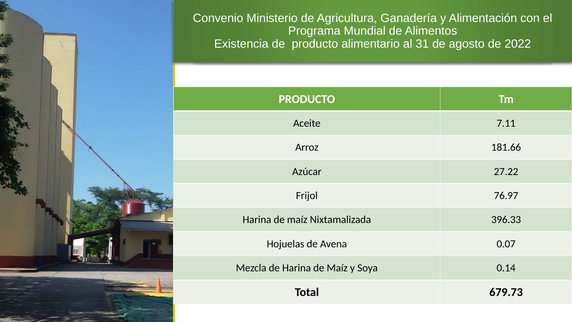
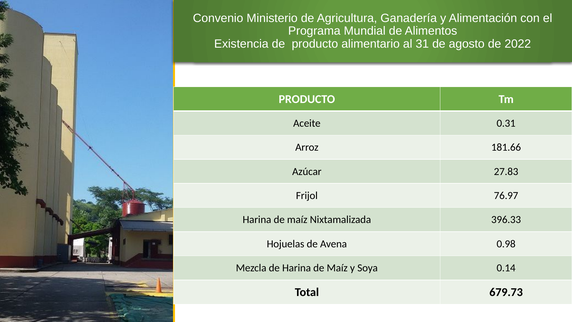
7.11: 7.11 -> 0.31 (506, 123)
27.22: 27.22 -> 27.83 (506, 171)
0.07: 0.07 -> 0.98 (506, 244)
